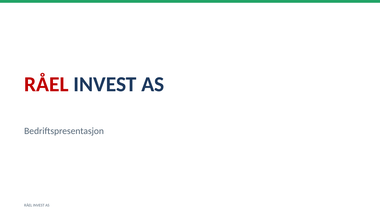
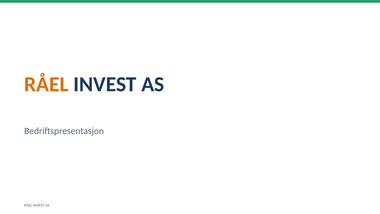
RÅEL colour: red -> orange (46, 84)
